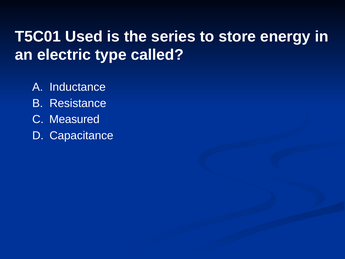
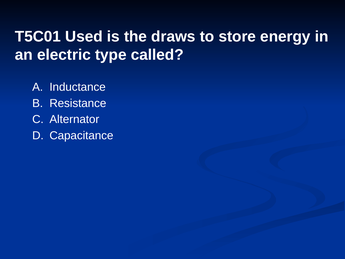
series: series -> draws (173, 36)
Measured: Measured -> Alternator (74, 119)
